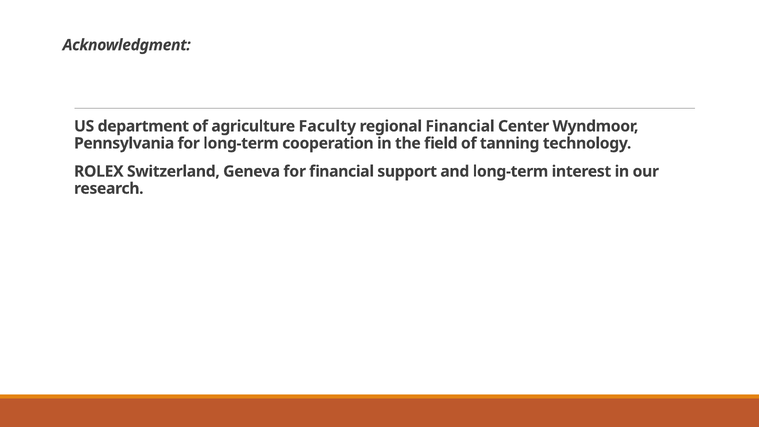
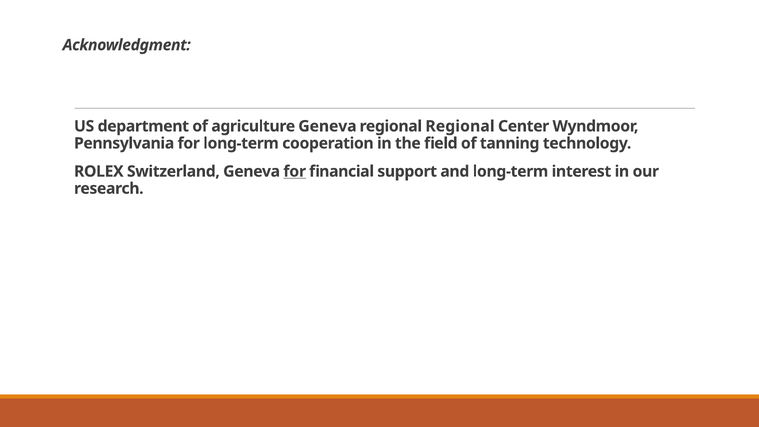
agriculture Faculty: Faculty -> Geneva (327, 126)
regional Financial: Financial -> Regional (460, 126)
for underline: none -> present (295, 171)
